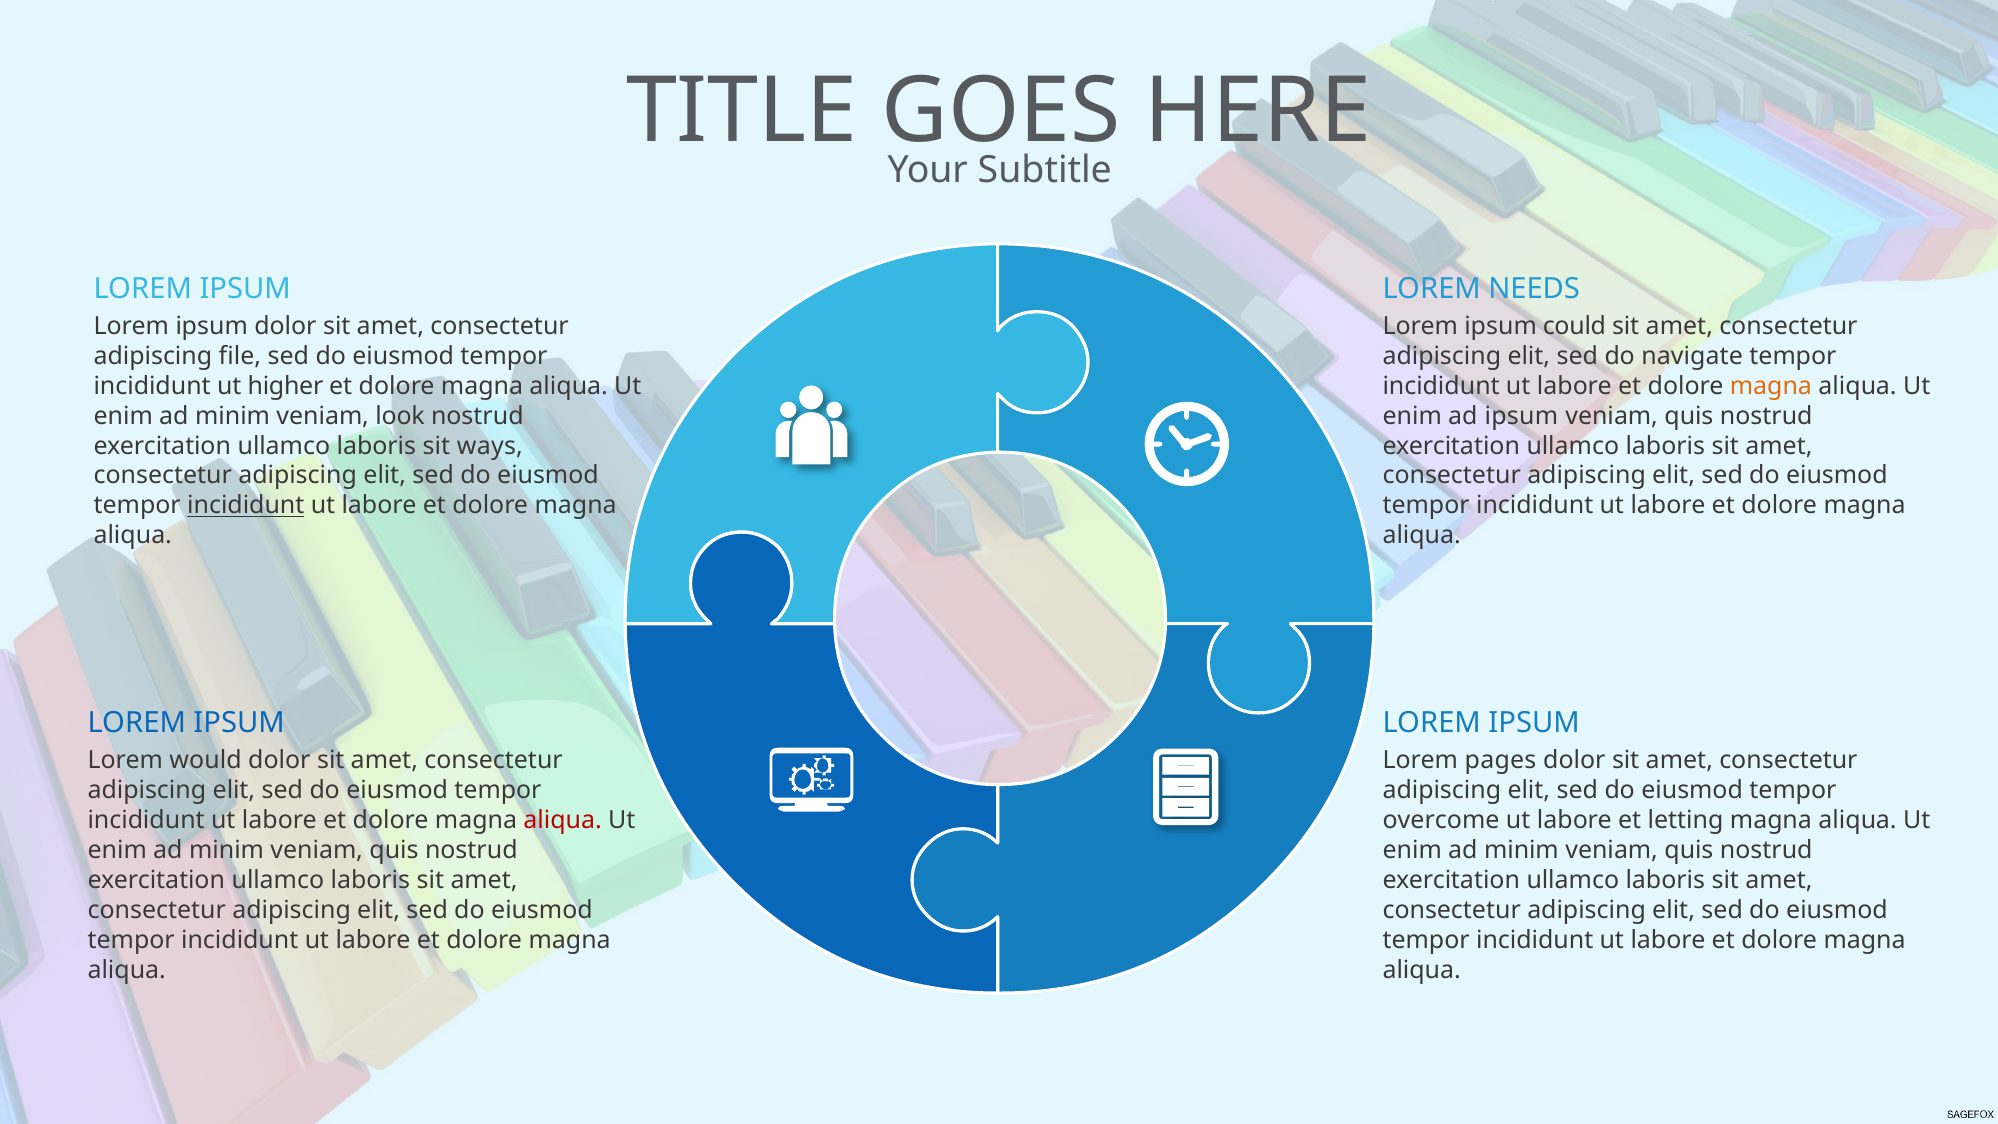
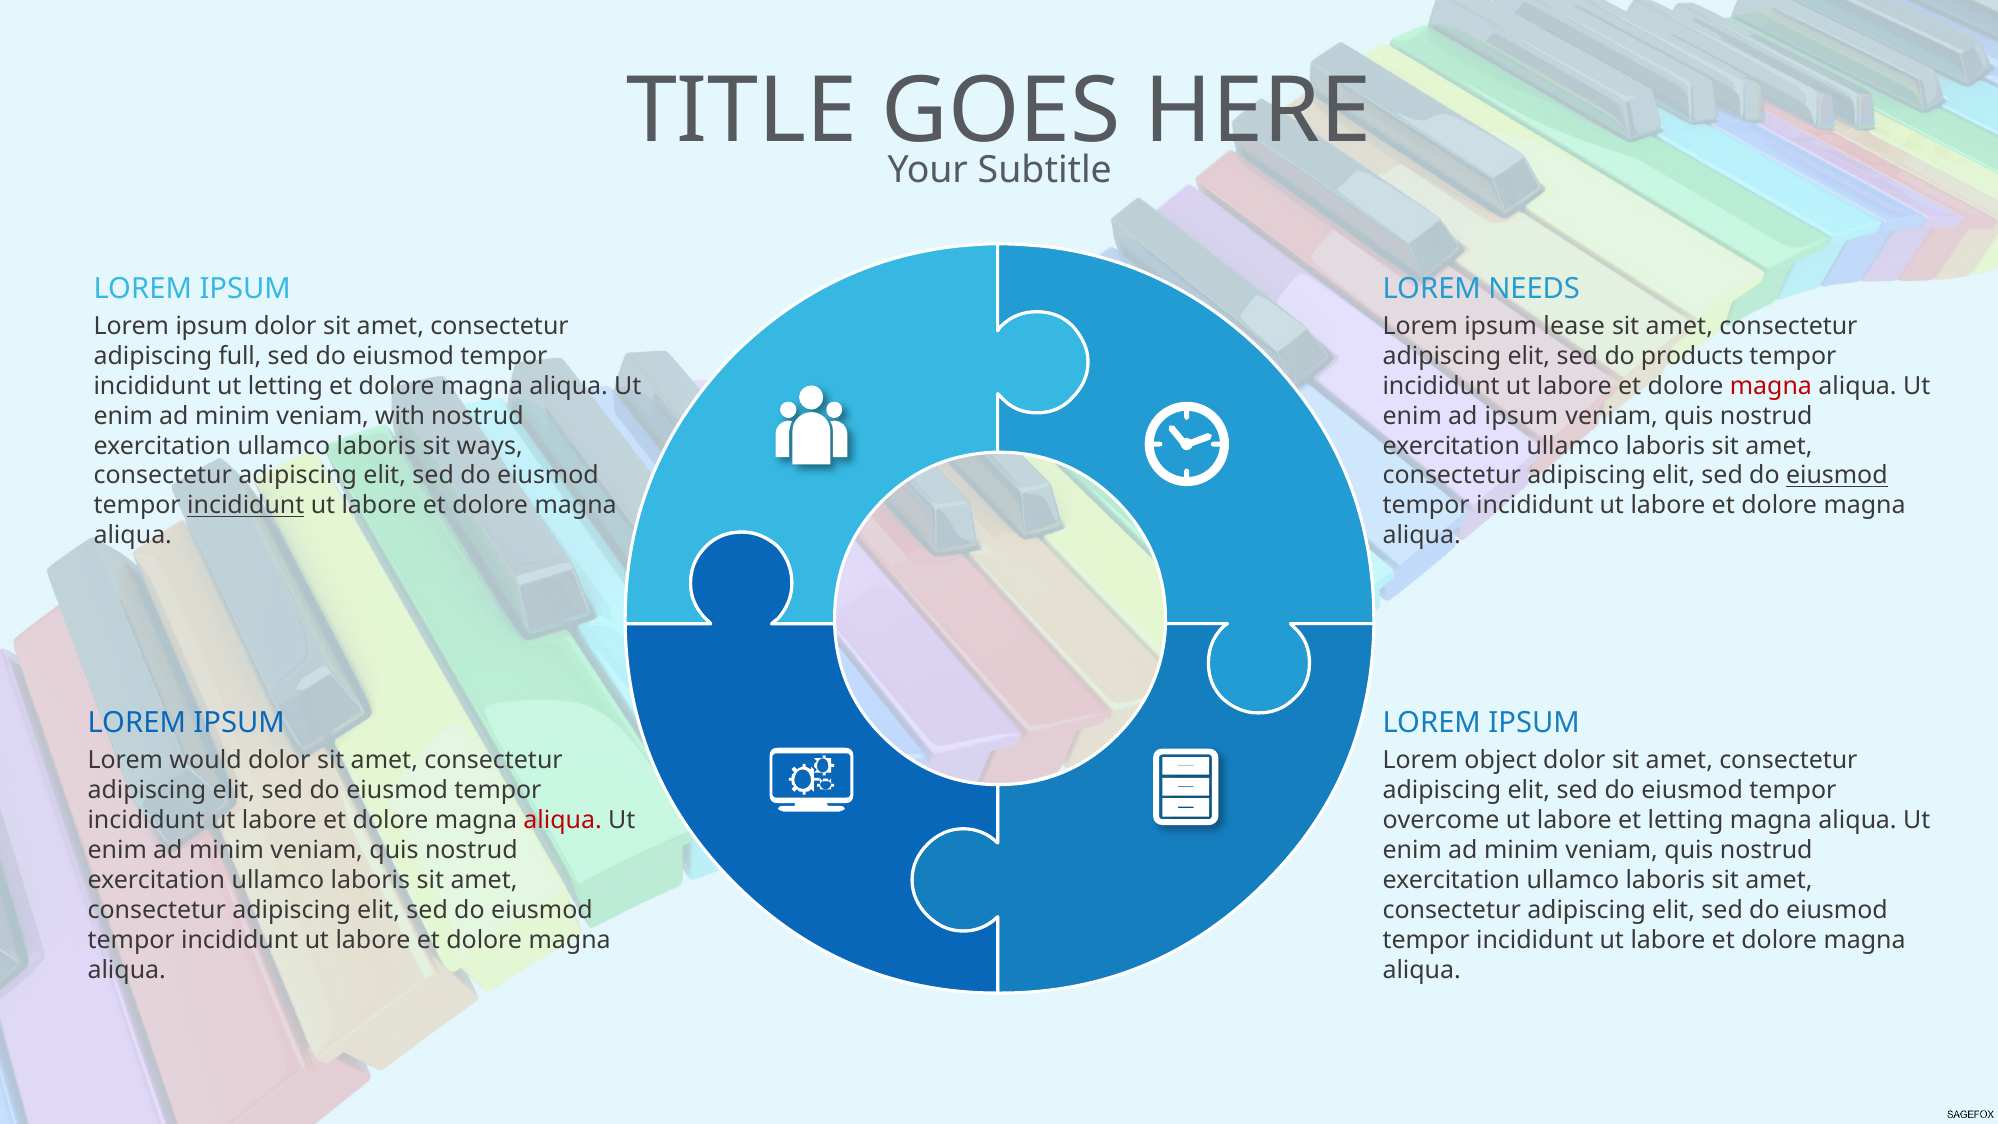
could: could -> lease (1574, 326)
file: file -> full (240, 356)
navigate: navigate -> products (1692, 356)
ut higher: higher -> letting (285, 386)
magna colour: orange -> red (1771, 386)
look: look -> with (400, 416)
eiusmod underline: none -> present (1837, 476)
pages: pages -> object (1501, 760)
